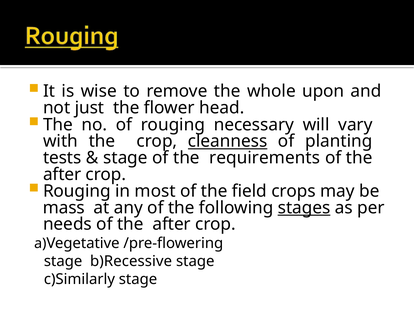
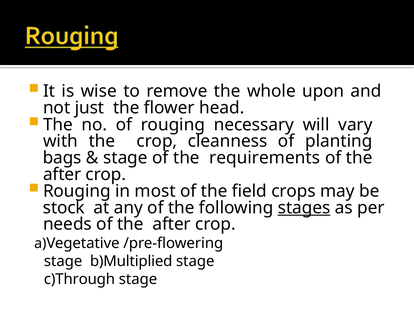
cleanness underline: present -> none (228, 141)
tests: tests -> bags (62, 158)
mass: mass -> stock (64, 207)
b)Recessive: b)Recessive -> b)Multiplied (131, 261)
c)Similarly: c)Similarly -> c)Through (79, 279)
